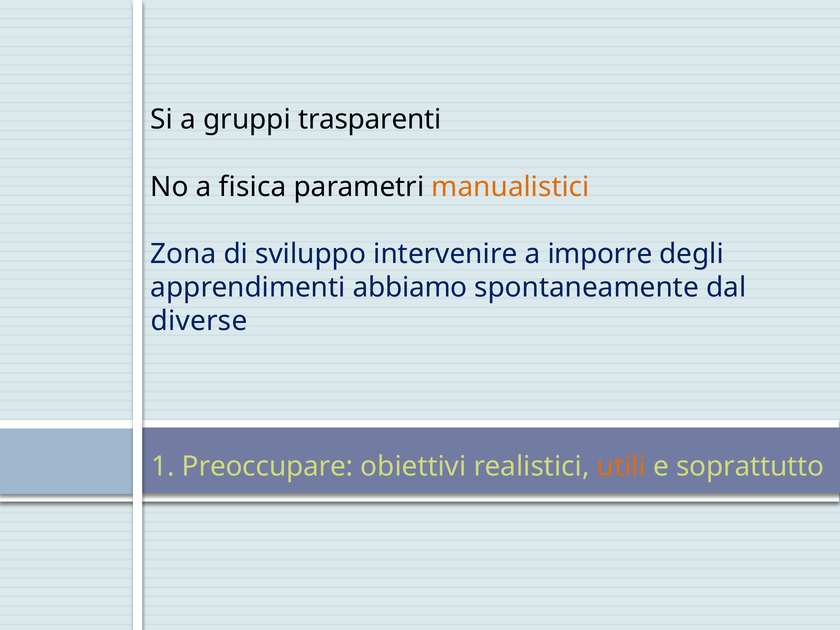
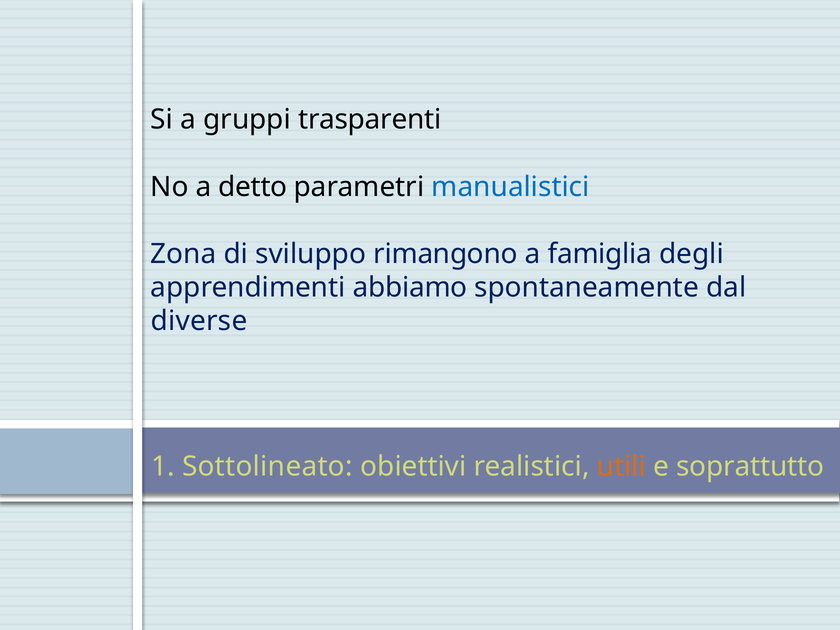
fisica: fisica -> detto (253, 187)
manualistici colour: orange -> blue (511, 187)
intervenire: intervenire -> rimangono (446, 254)
imporre: imporre -> famiglia (600, 254)
Preoccupare: Preoccupare -> Sottolineato (267, 467)
